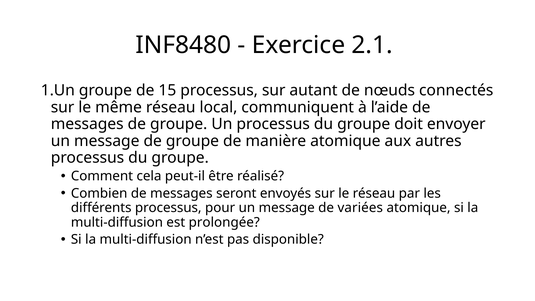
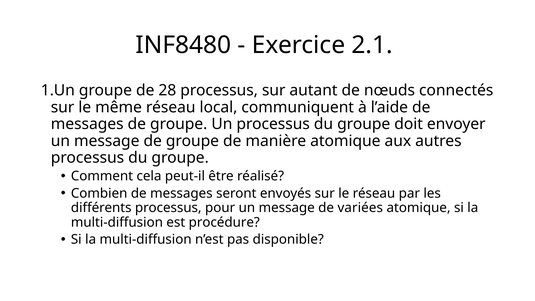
15: 15 -> 28 (167, 90)
prolongée: prolongée -> procédure (224, 222)
